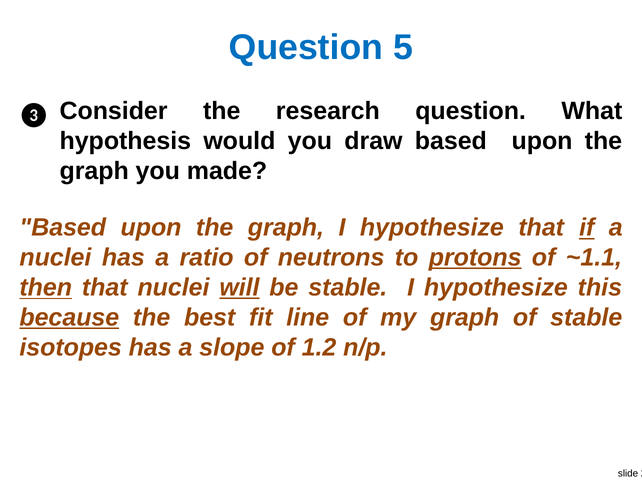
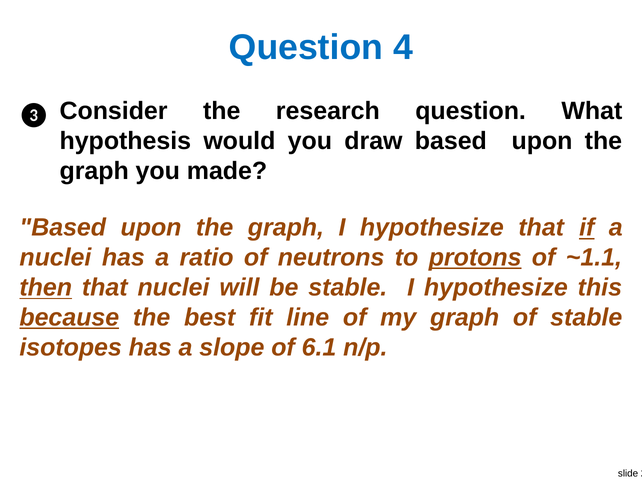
5: 5 -> 4 (403, 47)
will underline: present -> none (239, 287)
1.2: 1.2 -> 6.1 (319, 347)
